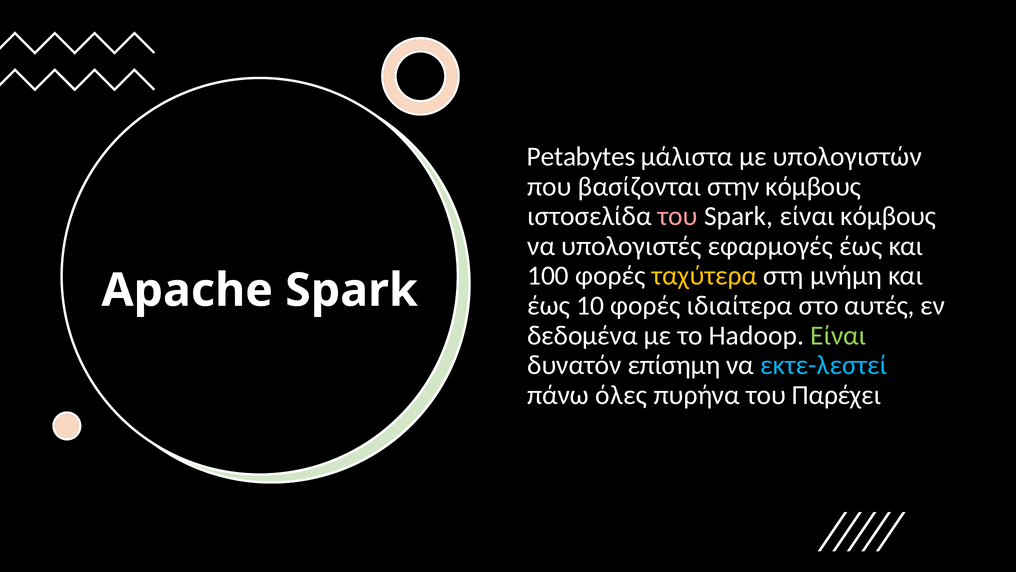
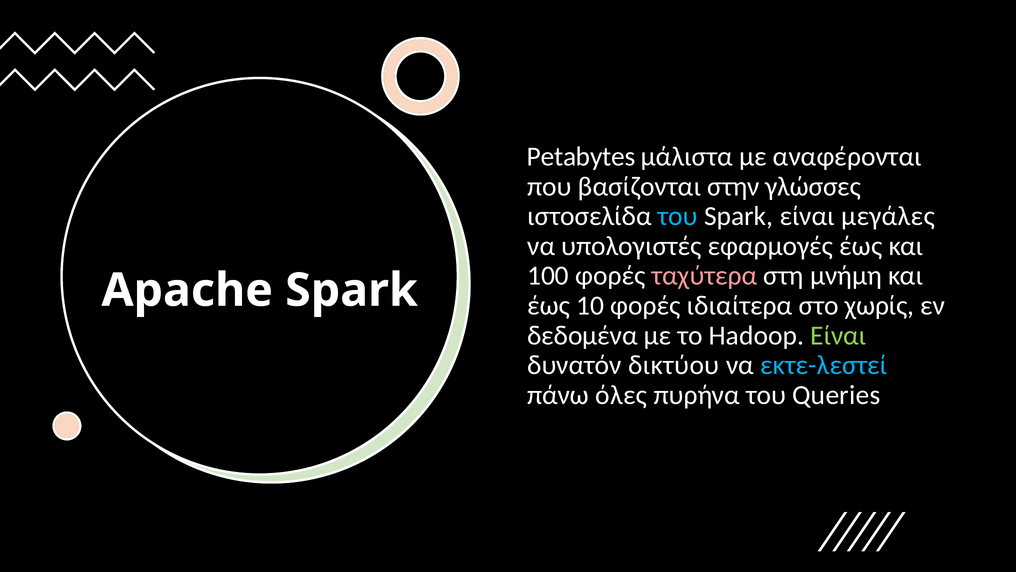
υπολογιστών: υπολογιστών -> αναφέρονται (847, 156)
στην κόμβους: κόμβους -> γλώσσες (813, 186)
του colour: pink -> light blue (678, 216)
είναι κόμβους: κόμβους -> μεγάλες (888, 216)
ταχύτερα colour: yellow -> pink (704, 276)
αυτές: αυτές -> χωρίς (879, 305)
επίσημη: επίσημη -> δικτύου (674, 365)
Παρέχει: Παρέχει -> Queries (836, 395)
